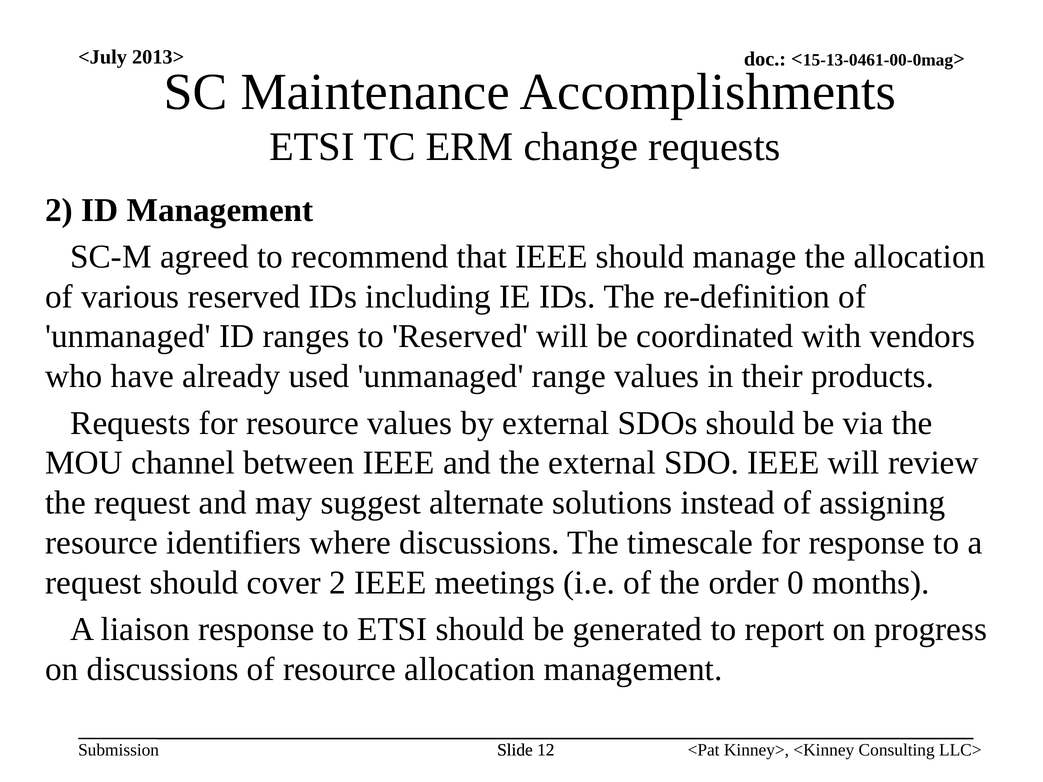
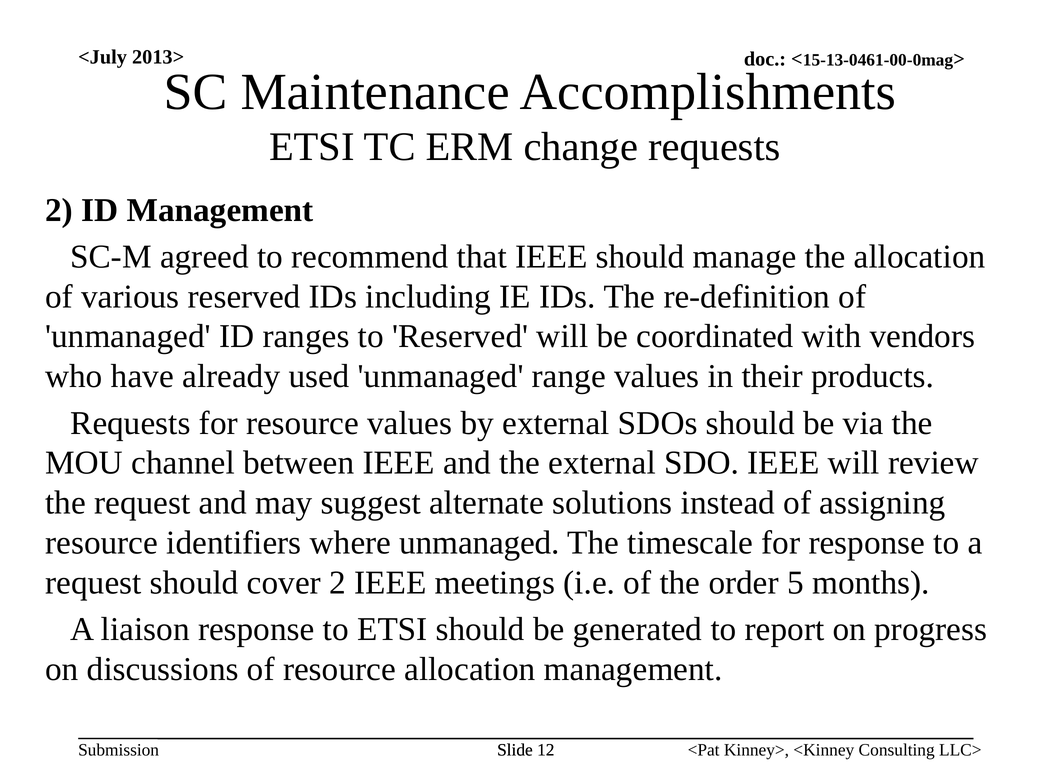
where discussions: discussions -> unmanaged (479, 543)
0: 0 -> 5 (795, 583)
